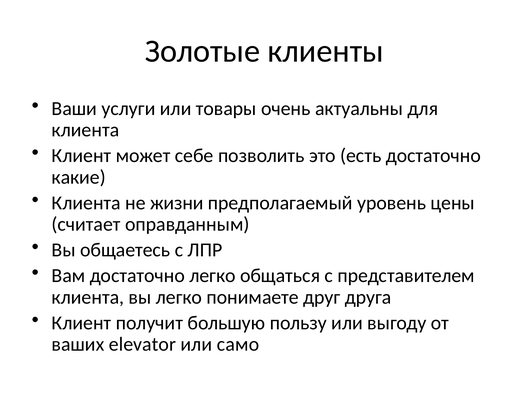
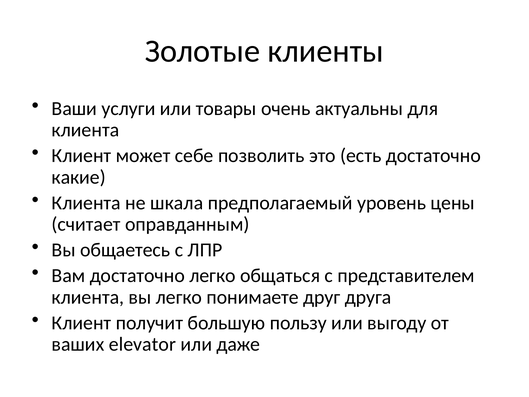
жизни: жизни -> шкала (177, 203)
само: само -> даже (238, 344)
